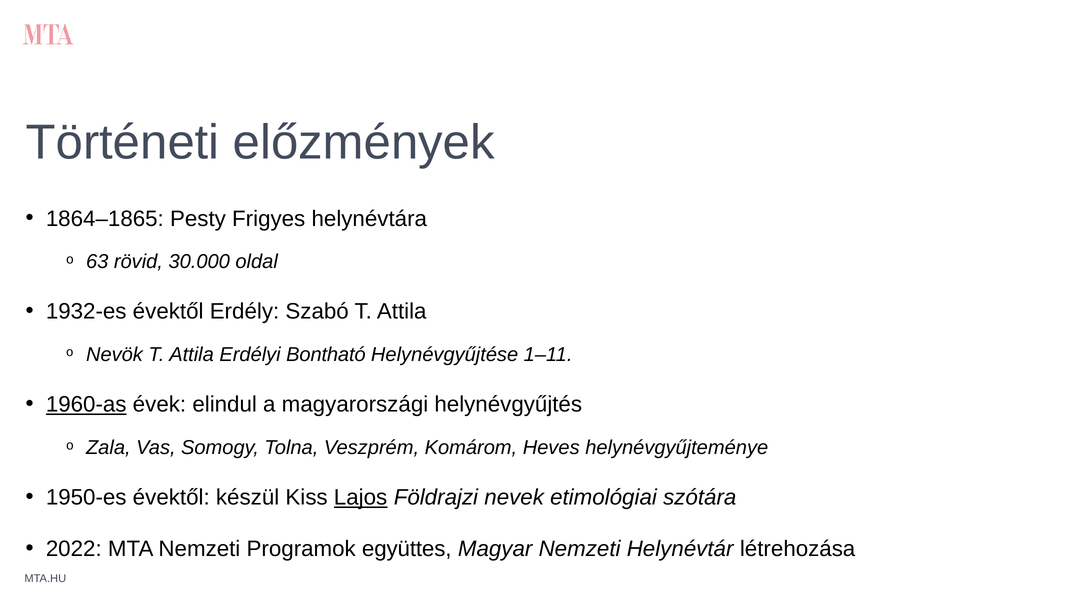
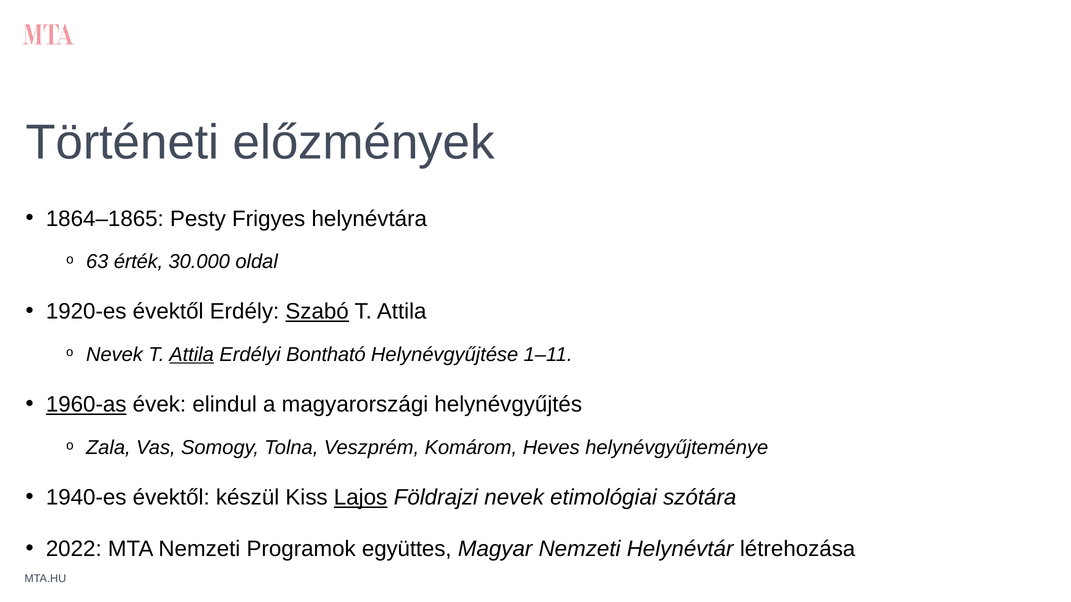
rövid: rövid -> érték (139, 262)
1932-es: 1932-es -> 1920-es (86, 312)
Szabó underline: none -> present (317, 312)
Nevök: Nevök -> Nevek (114, 355)
Attila underline: none -> present (192, 355)
1950-es: 1950-es -> 1940-es (86, 498)
